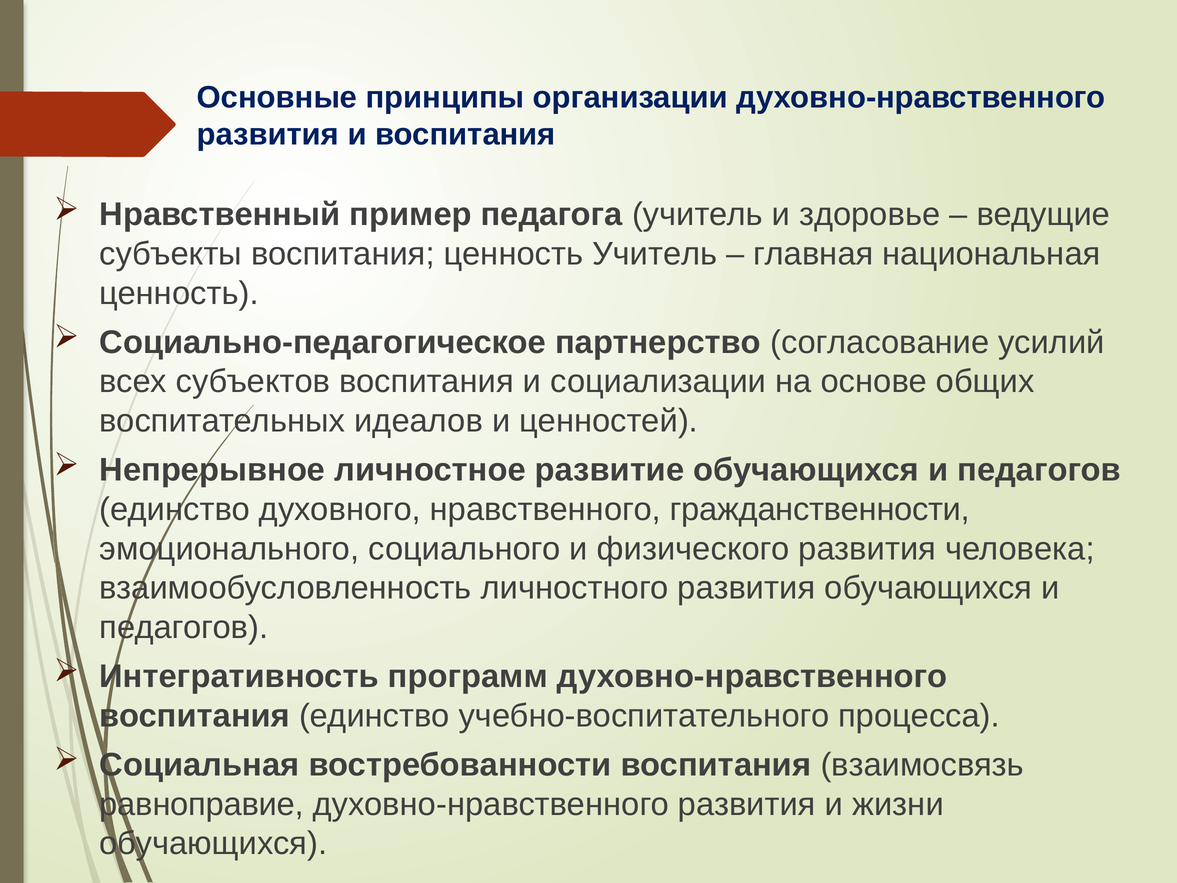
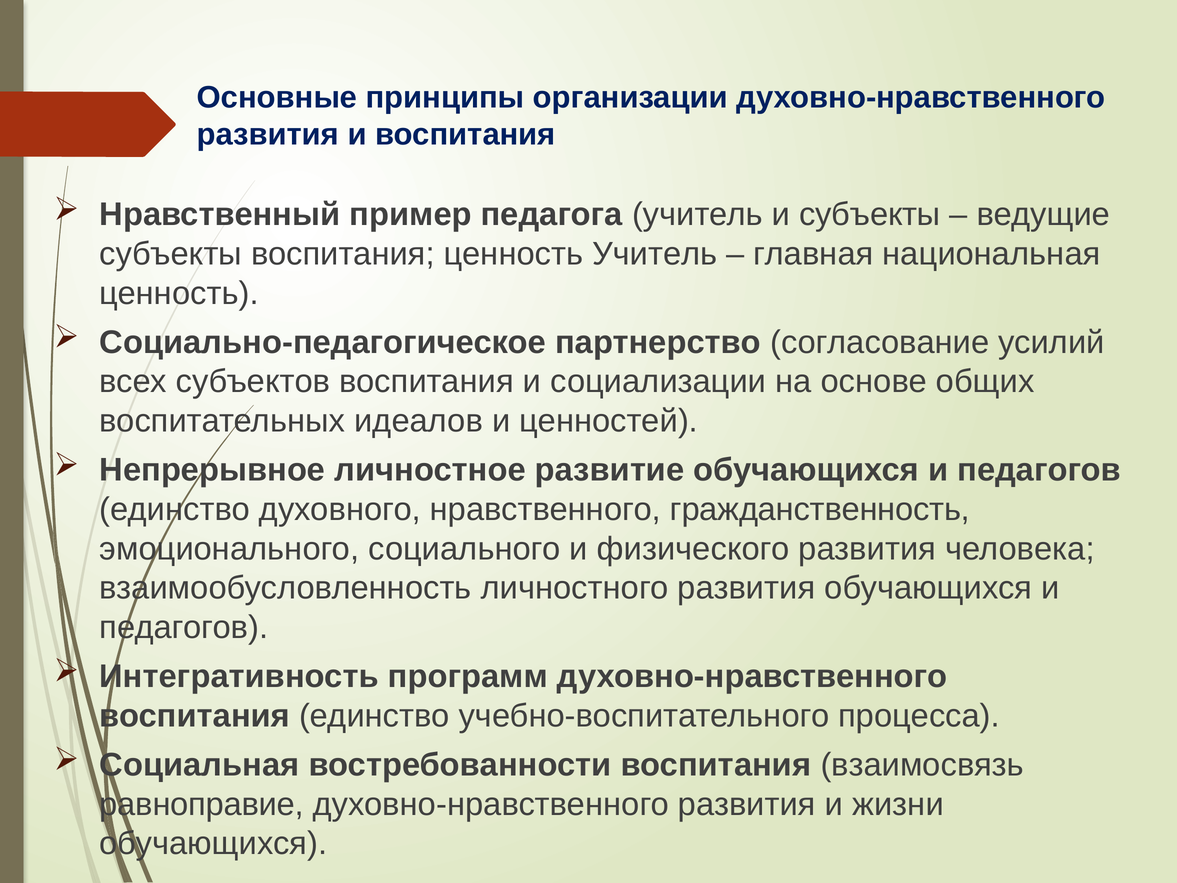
и здоровье: здоровье -> субъекты (870, 215)
гражданственности: гражданственности -> гражданственность (820, 509)
